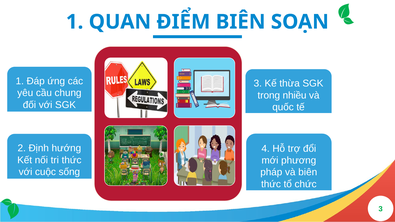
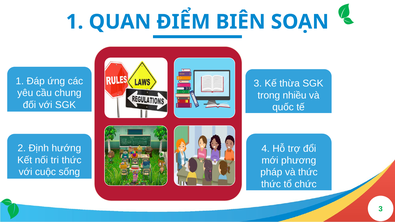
và biên: biên -> thức (308, 172)
